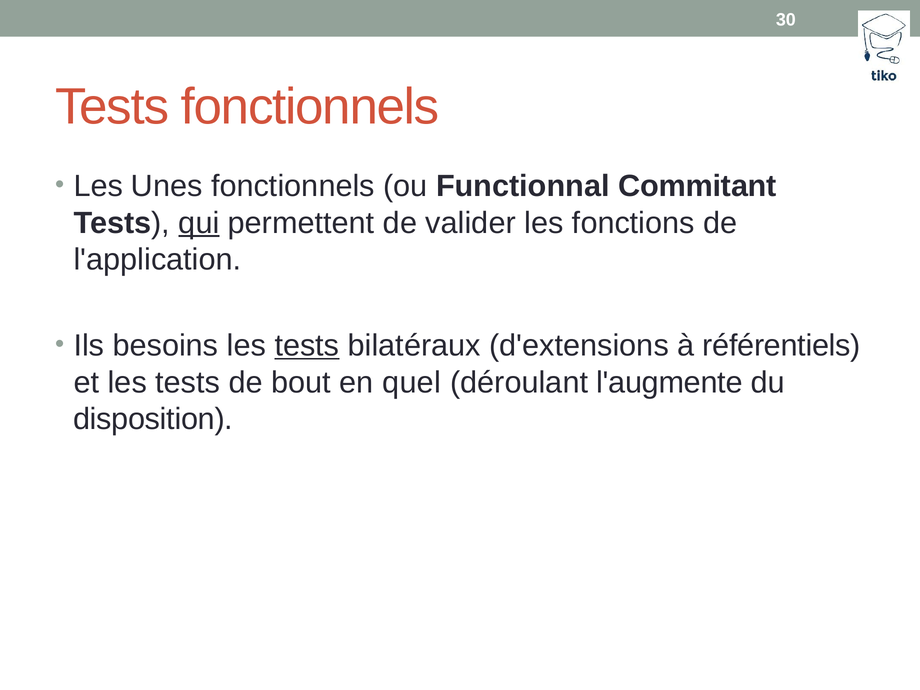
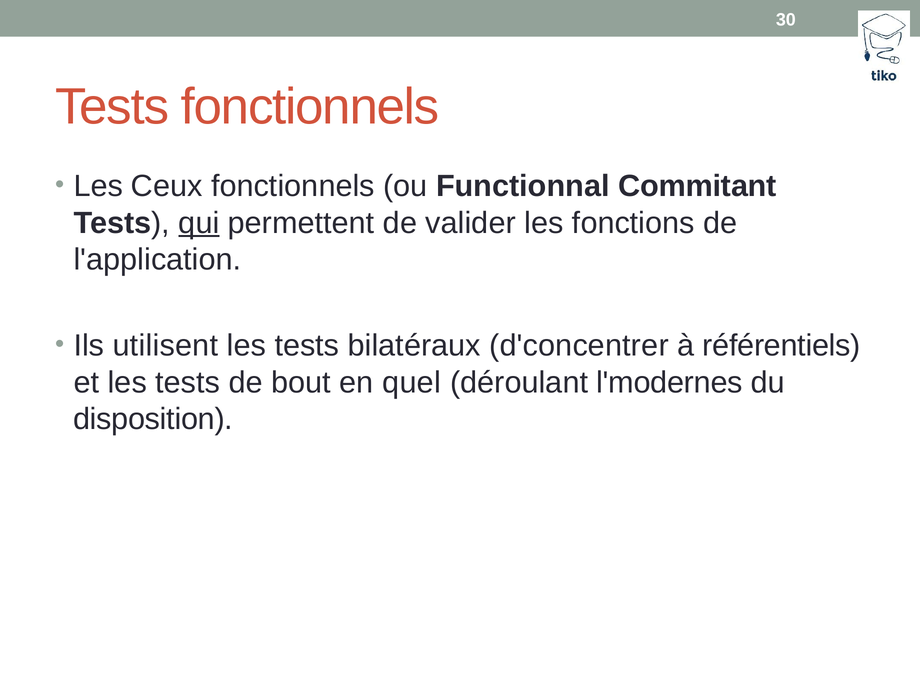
Unes: Unes -> Ceux (167, 186)
besoins: besoins -> utilisent (165, 346)
tests underline: present -> none (307, 346)
d'extensions: d'extensions -> d'concentrer (579, 346)
l'augmente: l'augmente -> l'modernes (670, 382)
